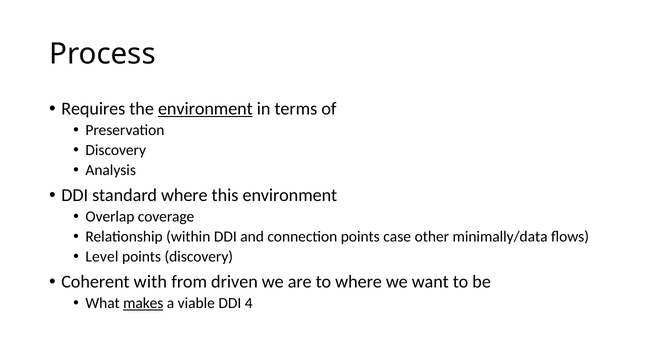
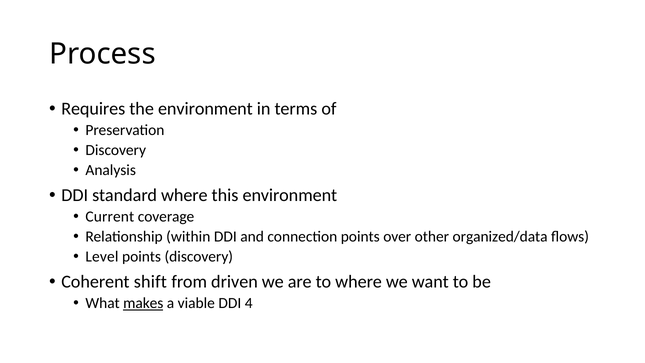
environment underline: present -> none (205, 109)
Overlap: Overlap -> Current (110, 217)
case: case -> over (397, 237)
minimally/data: minimally/data -> organized/data (500, 237)
with: with -> shift (150, 282)
